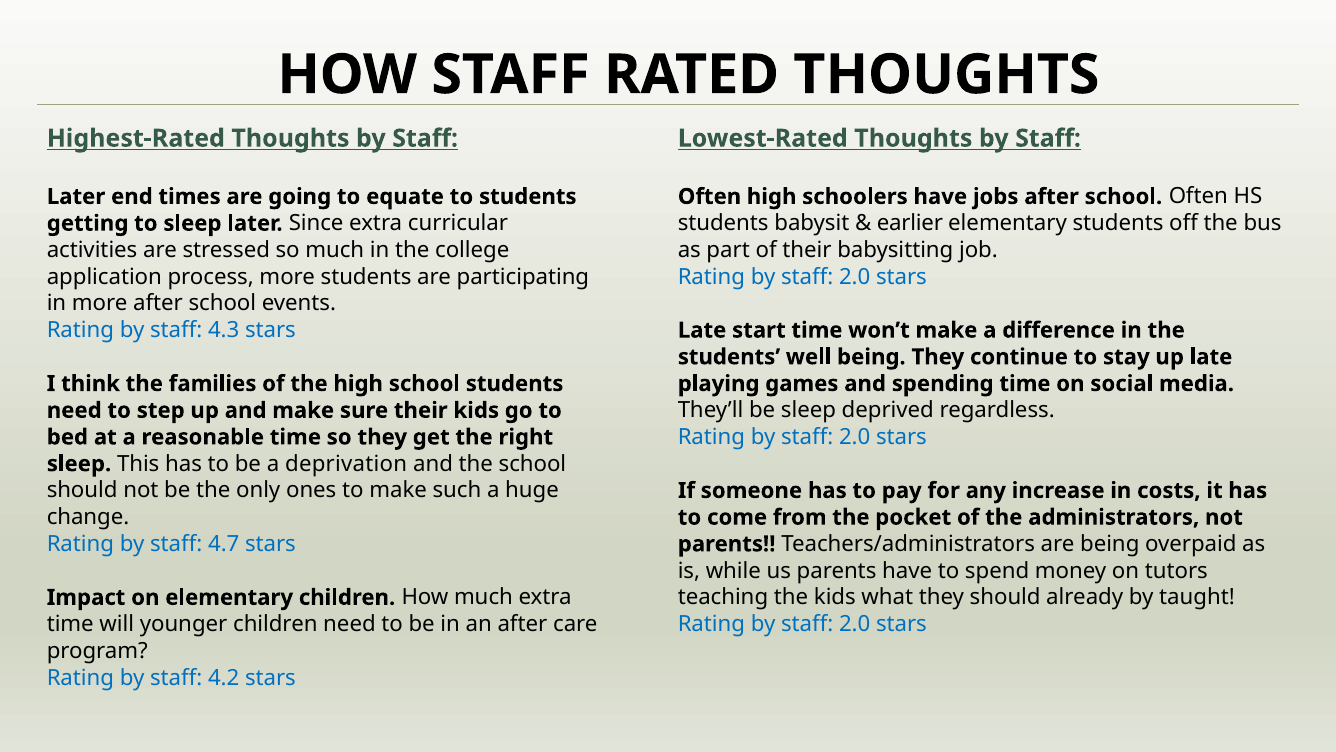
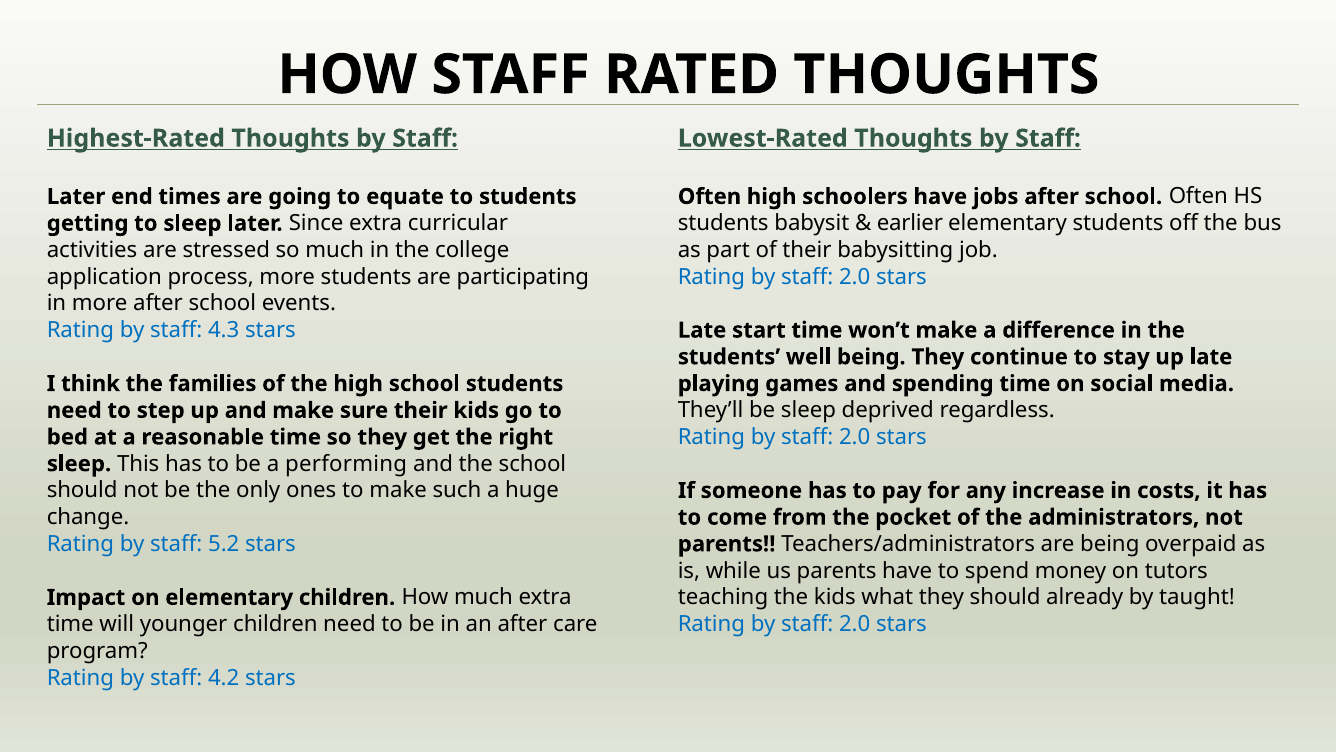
deprivation: deprivation -> performing (346, 464)
4.7: 4.7 -> 5.2 (224, 544)
